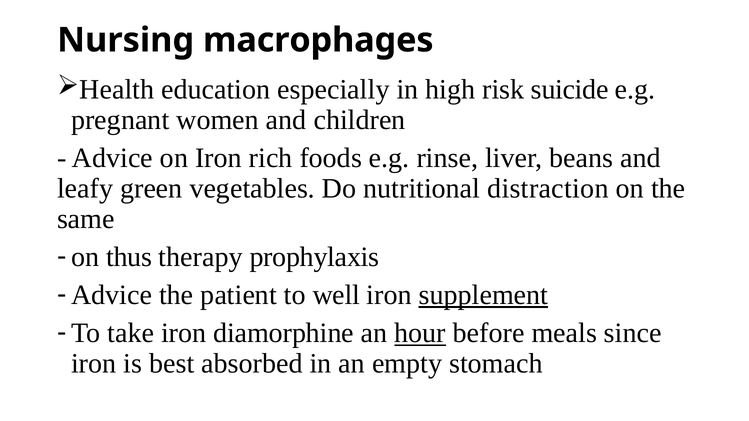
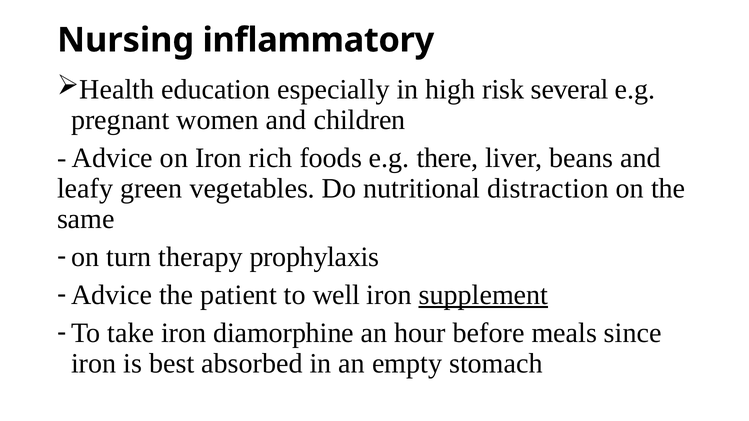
macrophages: macrophages -> inflammatory (318, 40)
suicide: suicide -> several (570, 90)
rinse: rinse -> there (447, 158)
thus: thus -> turn (129, 257)
hour underline: present -> none (420, 333)
